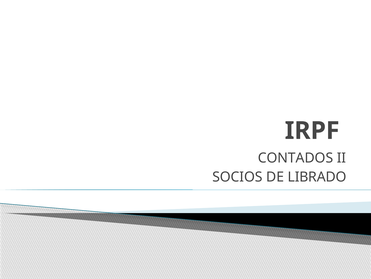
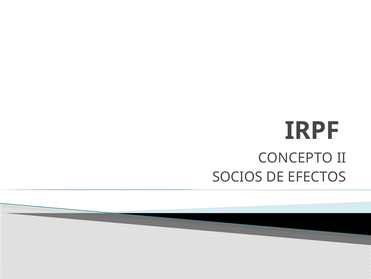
CONTADOS: CONTADOS -> CONCEPTO (295, 158)
LIBRADO: LIBRADO -> EFECTOS (317, 176)
